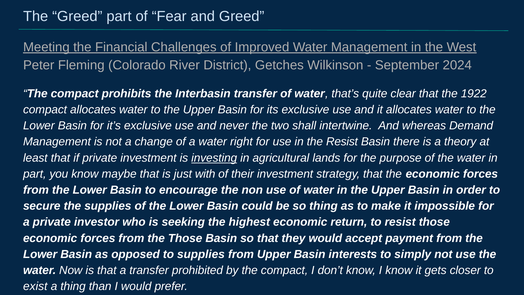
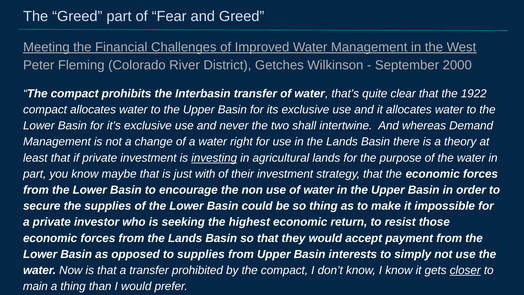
2024: 2024 -> 2000 (457, 65)
in the Resist: Resist -> Lands (342, 142)
from the Those: Those -> Lands (185, 238)
closer underline: none -> present (465, 270)
exist: exist -> main (35, 286)
